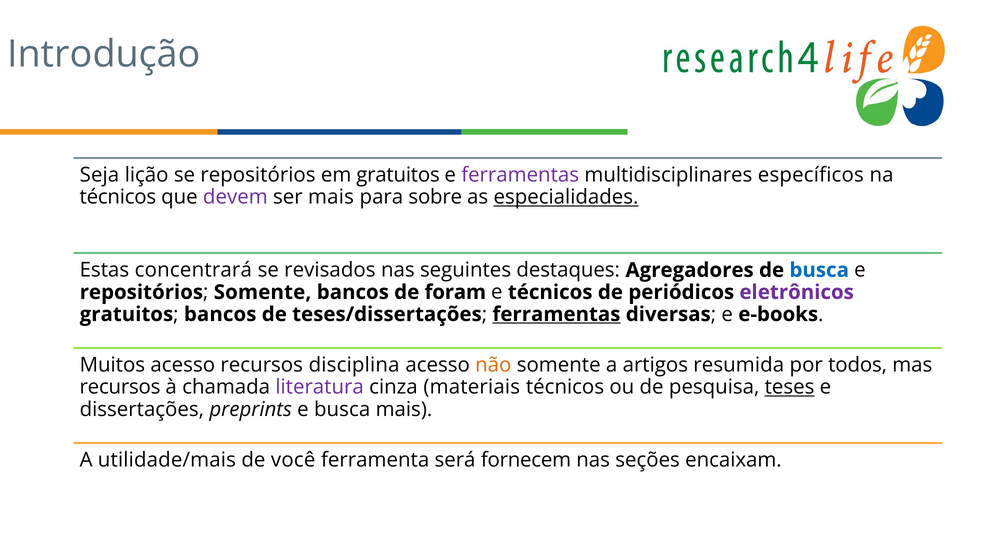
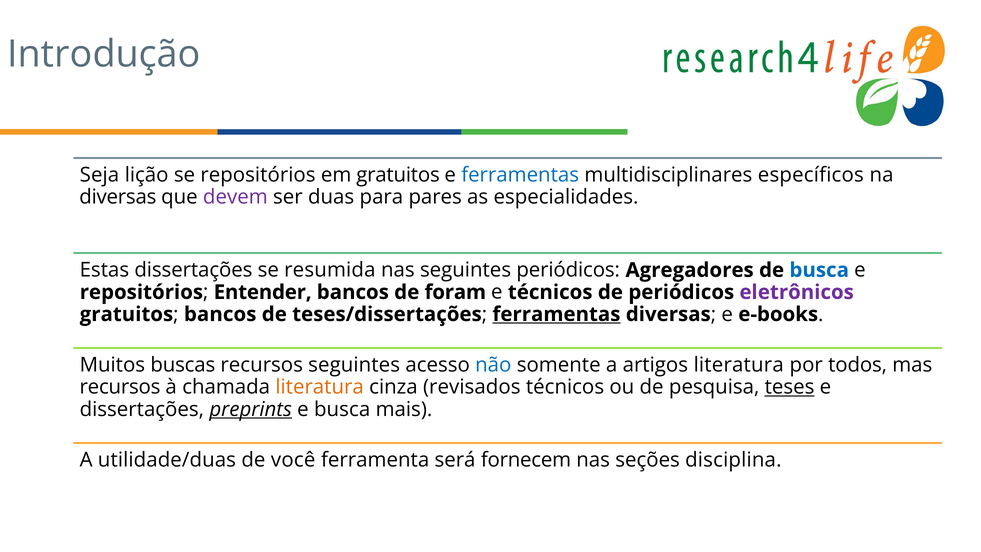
ferramentas colour: purple -> blue (520, 175)
técnicos: técnicos -> diversas (118, 197)
ser mais: mais -> duas (331, 197)
sobre: sobre -> pares (435, 197)
especialidades underline: present -> none (566, 197)
Estas concentrará: concentrará -> dissertações (193, 270)
revisados: revisados -> resumida (330, 270)
seguintes destaques: destaques -> periódicos (568, 270)
repositórios Somente: Somente -> Entender (263, 292)
Muitos acesso: acesso -> buscas (183, 365)
recursos disciplina: disciplina -> seguintes (354, 365)
não colour: orange -> blue (493, 365)
artigos resumida: resumida -> literatura (739, 365)
literatura colour: purple -> orange (320, 387)
materiais: materiais -> revisados (472, 387)
preprints underline: none -> present (251, 409)
utilidade/mais: utilidade/mais -> utilidade/duas (167, 460)
encaixam: encaixam -> disciplina (733, 460)
